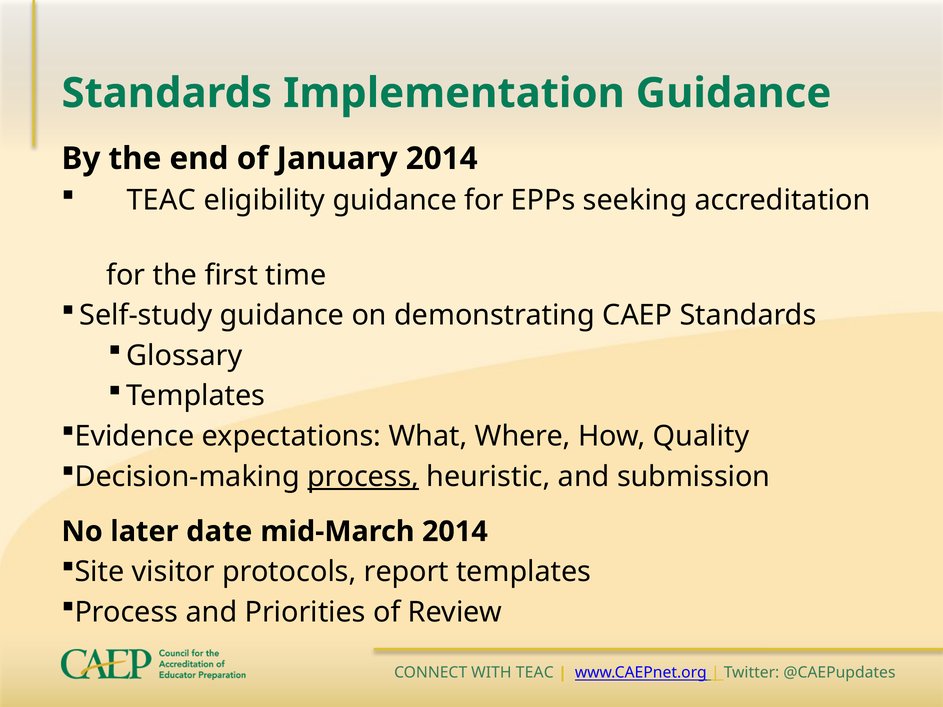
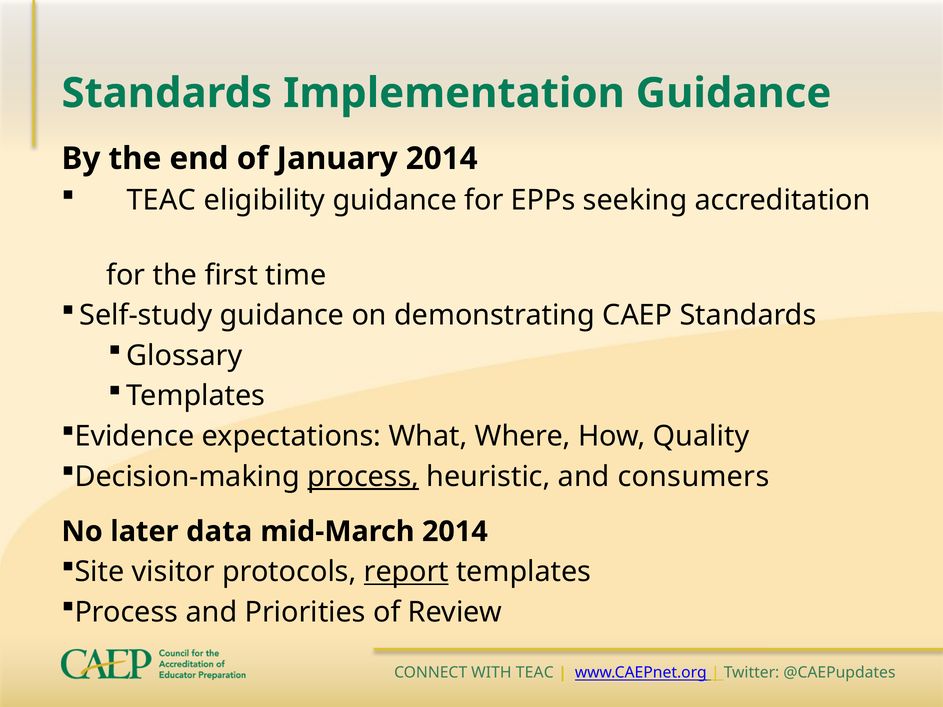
submission: submission -> consumers (693, 477)
date: date -> data (219, 532)
report underline: none -> present (406, 572)
